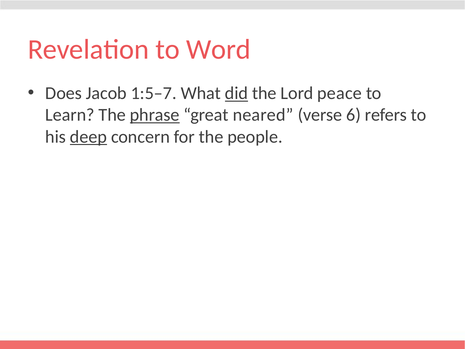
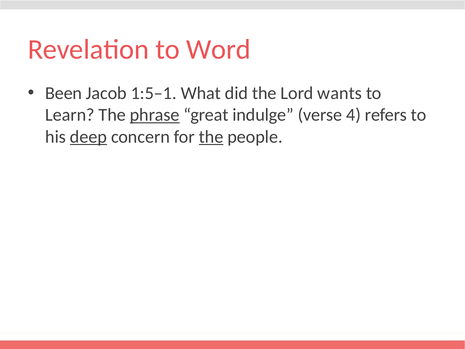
Does: Does -> Been (64, 93)
1:5–7: 1:5–7 -> 1:5–1 (154, 93)
did underline: present -> none (236, 93)
peace: peace -> wants (340, 93)
neared: neared -> indulge (263, 115)
6: 6 -> 4 (354, 115)
the underline: none -> present (211, 137)
